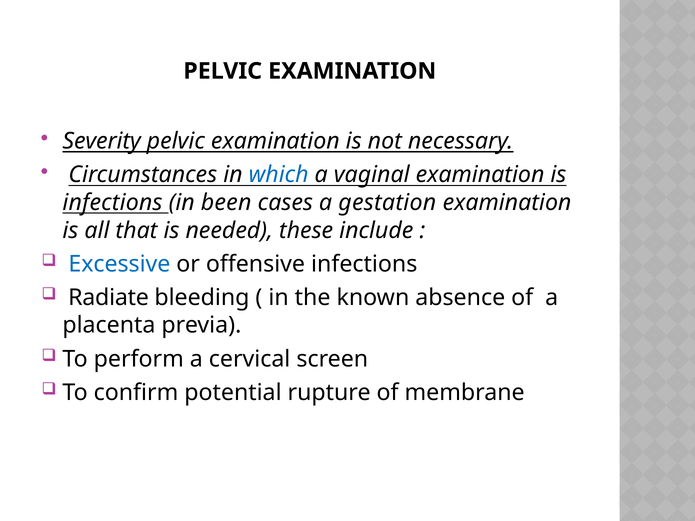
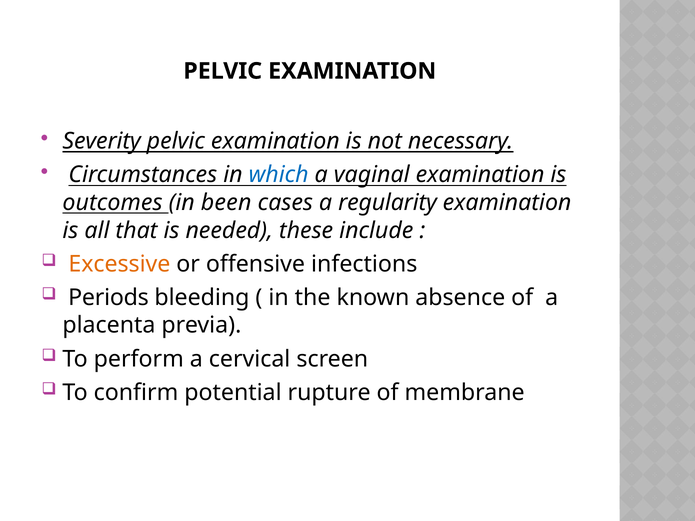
infections: infections -> outcomes (112, 203)
gestation: gestation -> regularity (388, 203)
Excessive colour: blue -> orange (119, 264)
Radiate: Radiate -> Periods (109, 298)
